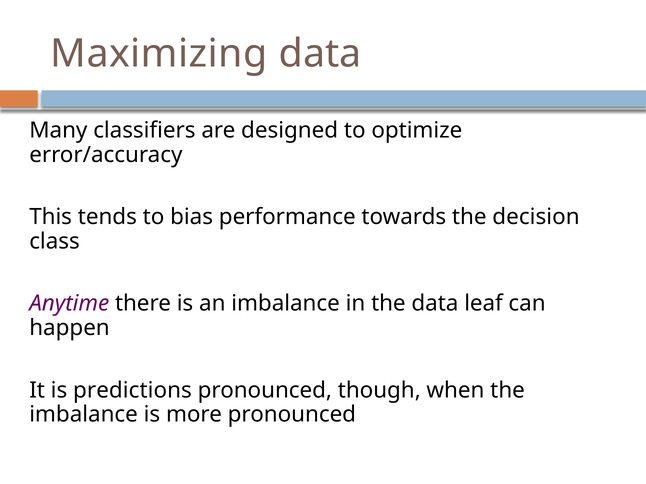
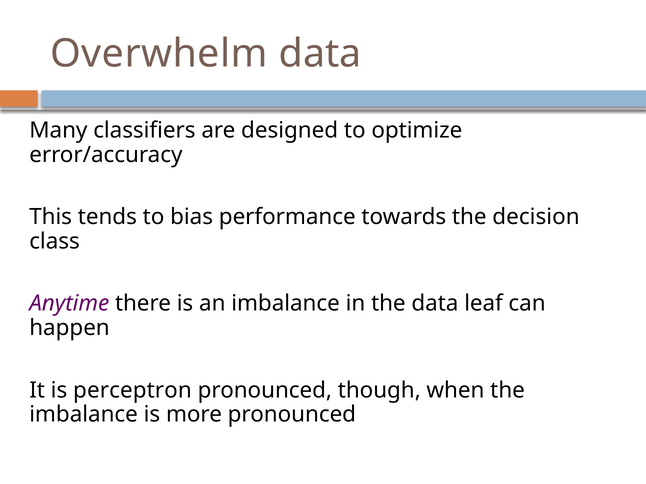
Maximizing: Maximizing -> Overwhelm (159, 54)
predictions: predictions -> perceptron (132, 391)
